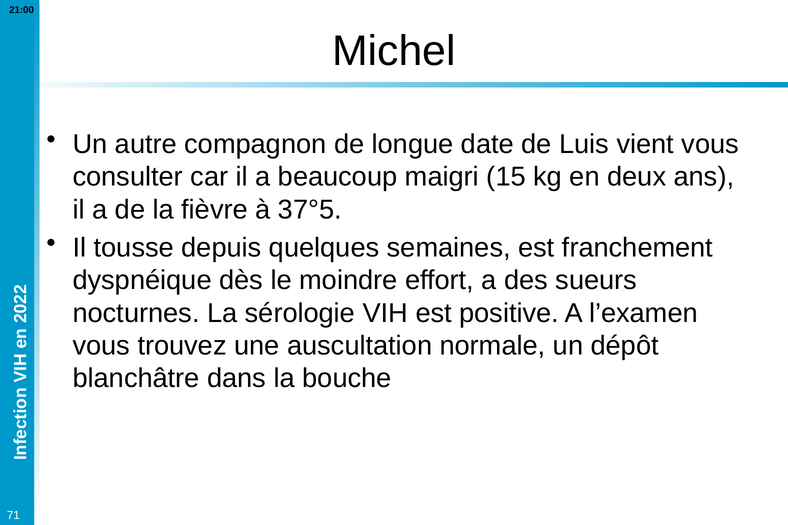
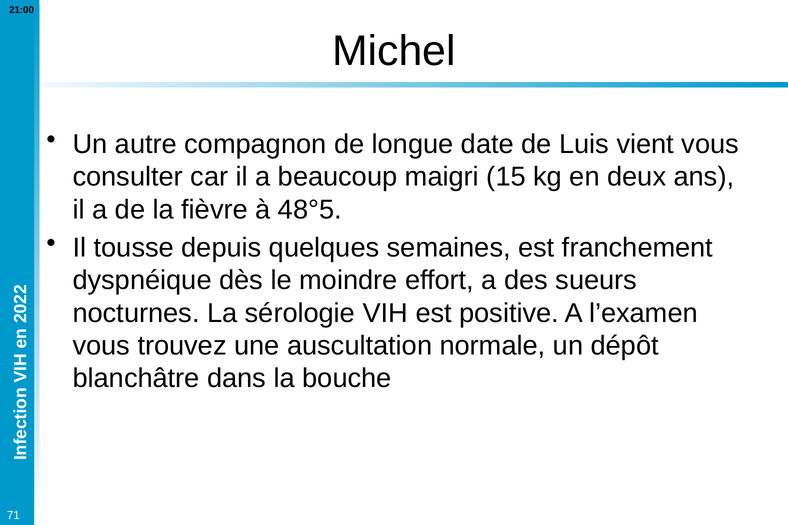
37°5: 37°5 -> 48°5 (310, 210)
